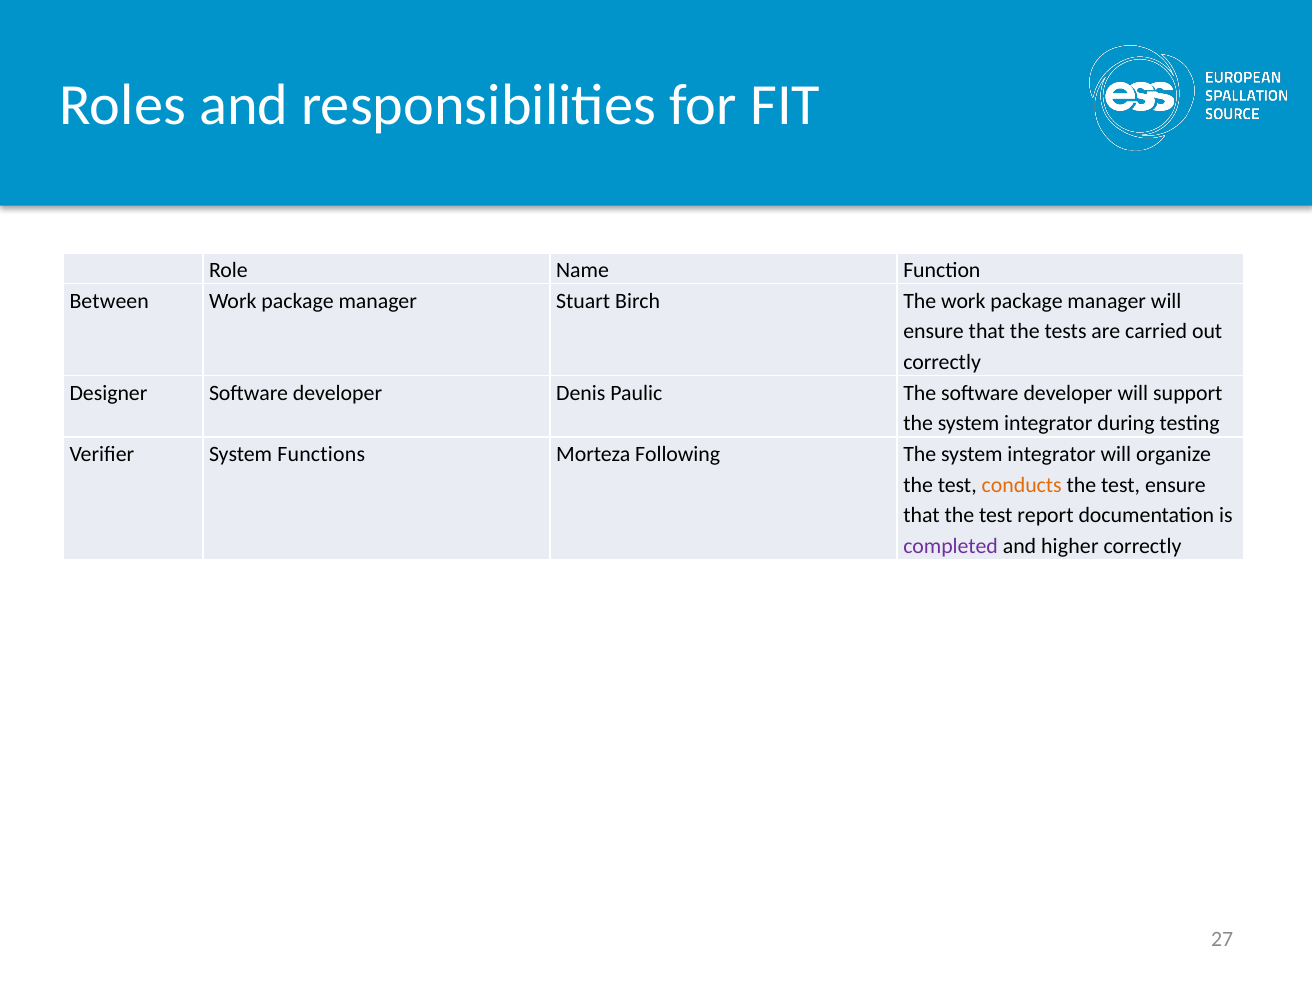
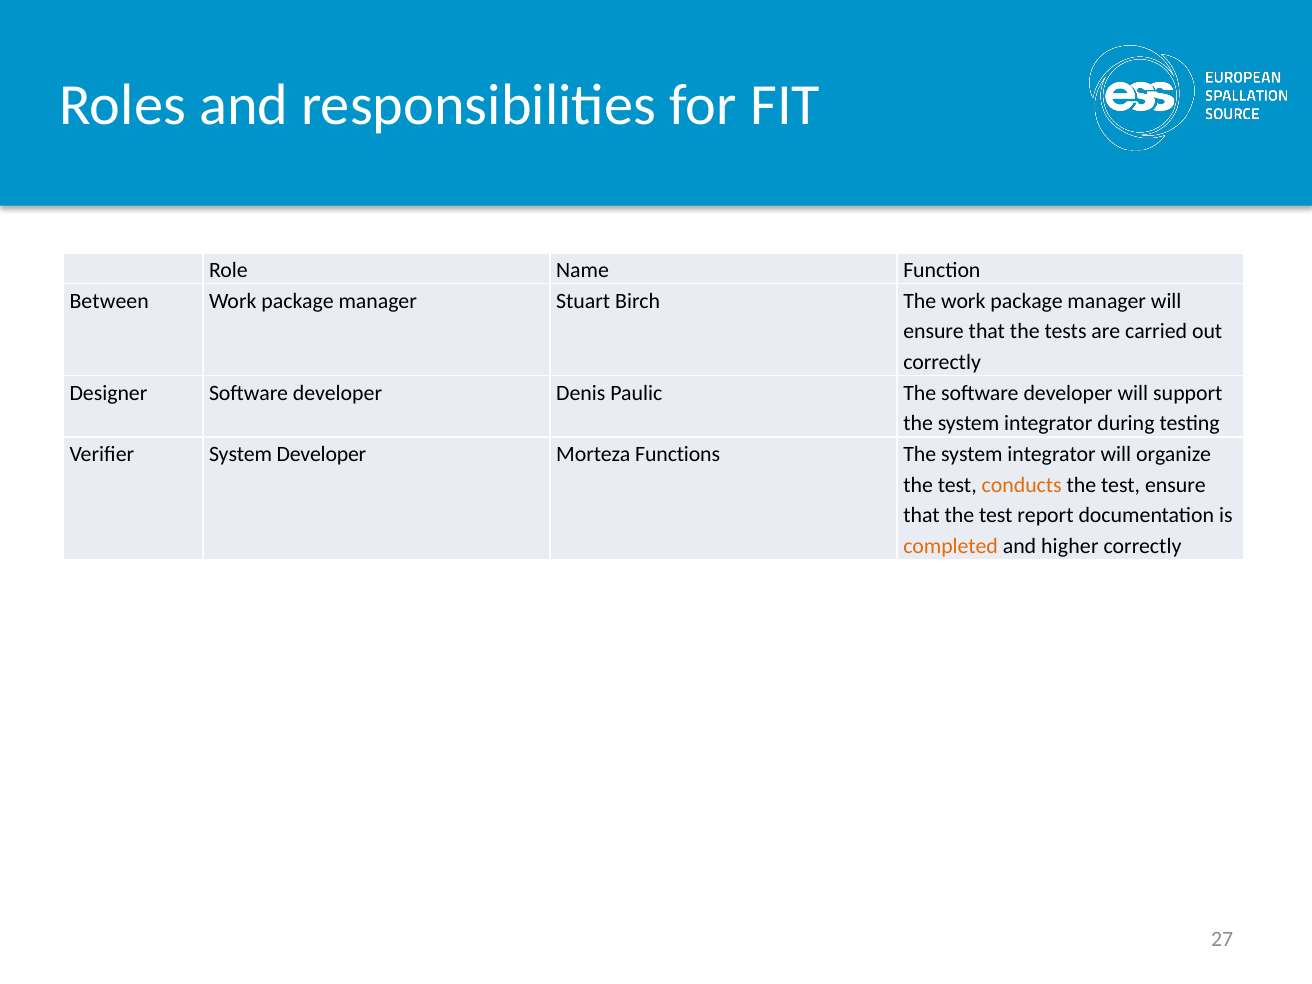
System Functions: Functions -> Developer (321, 454)
Following: Following -> Functions (678, 454)
completed colour: purple -> orange (951, 546)
